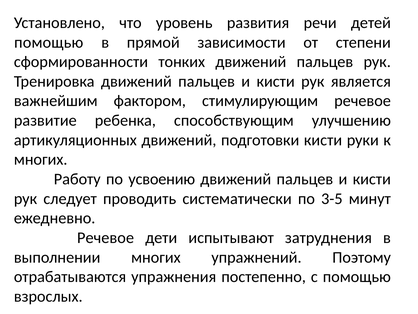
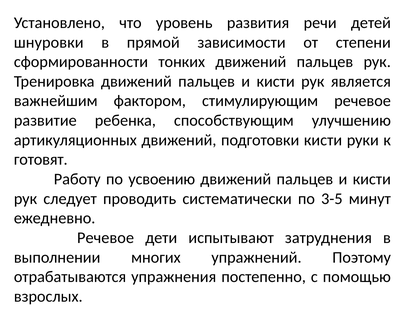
помощью: помощью -> шнуровки (49, 42)
многих: многих -> готовят (41, 159)
